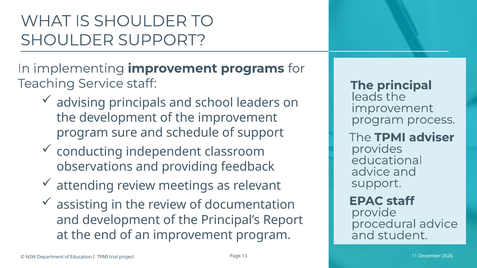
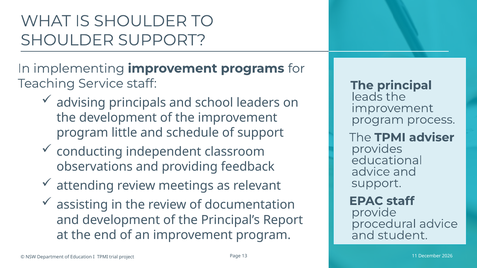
sure: sure -> little (124, 133)
